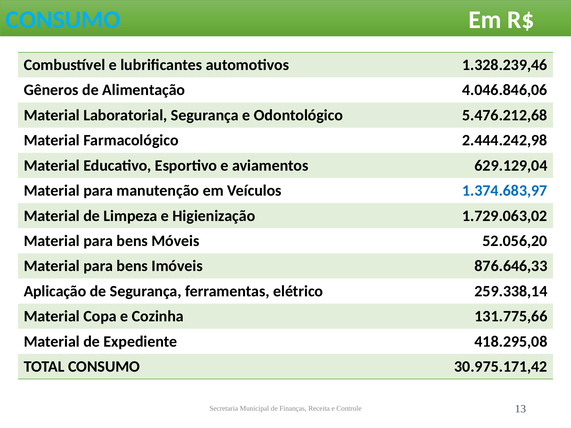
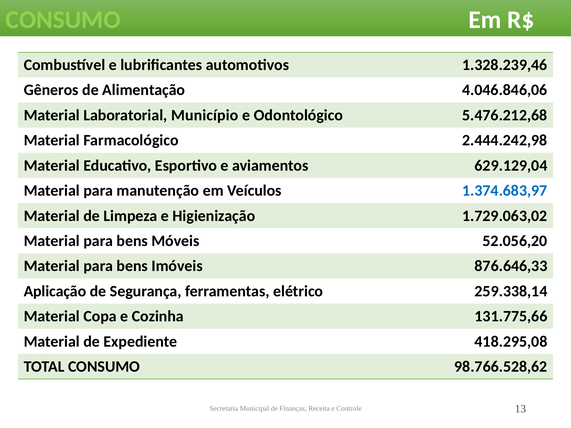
CONSUMO colour: light blue -> light green (63, 20)
Laboratorial Segurança: Segurança -> Município (205, 115)
30.975.171,42: 30.975.171,42 -> 98.766.528,62 (501, 367)
